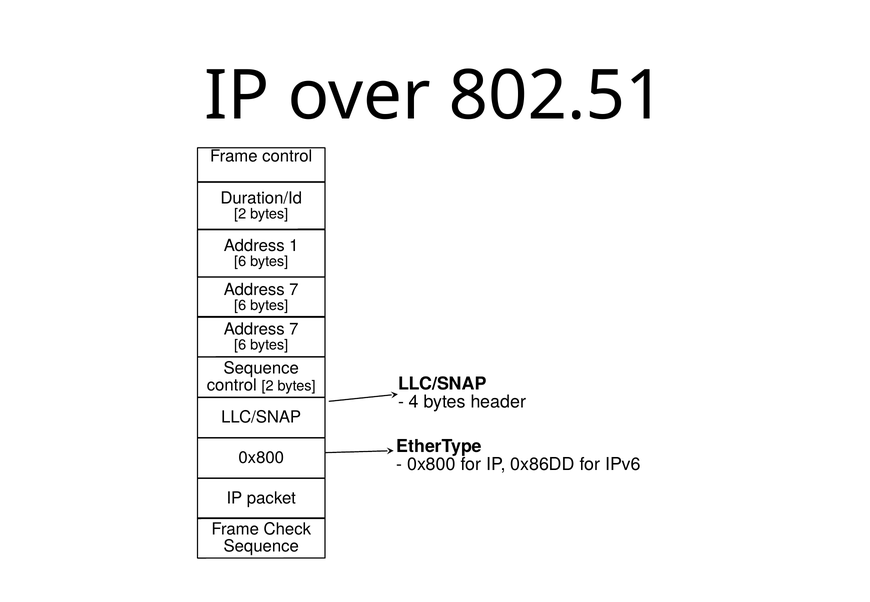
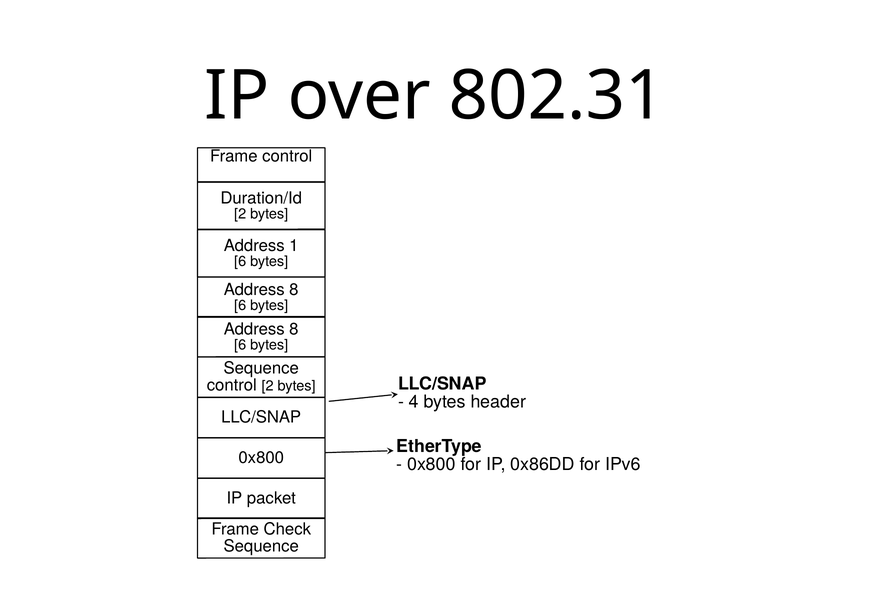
802.51: 802.51 -> 802.31 (557, 96)
7: 7 -> 8 (294, 290)
7: 7 -> 8 (294, 329)
